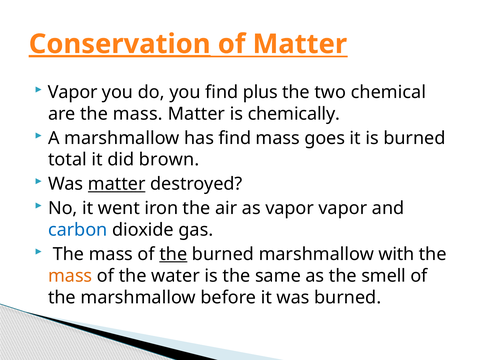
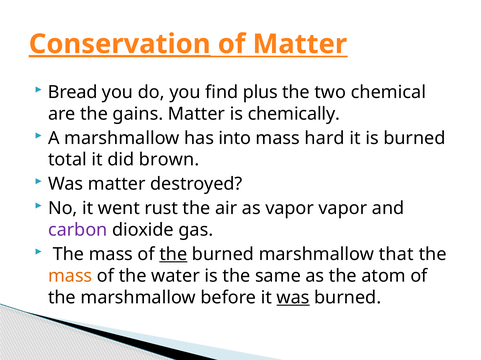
Vapor: Vapor -> Bread (73, 92)
are the mass: mass -> gains (138, 114)
has find: find -> into (235, 138)
goes: goes -> hard (325, 138)
matter underline: present -> none (117, 184)
iron: iron -> rust (161, 209)
carbon colour: blue -> purple (78, 230)
with: with -> that (396, 255)
smell: smell -> atom (384, 276)
was underline: none -> present (293, 298)
